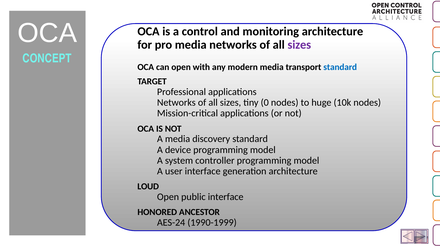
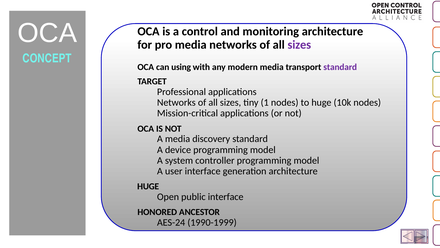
can open: open -> using (181, 67)
standard colour: blue -> purple (340, 67)
0: 0 -> 1 (265, 102)
LOUD: LOUD -> HUGE (148, 186)
